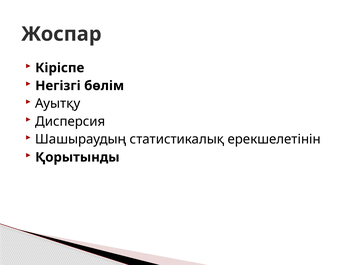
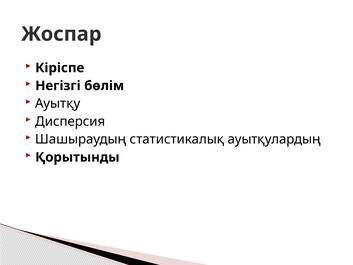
ерекшелетінін: ерекшелетінін -> ауытқулардың (274, 139)
